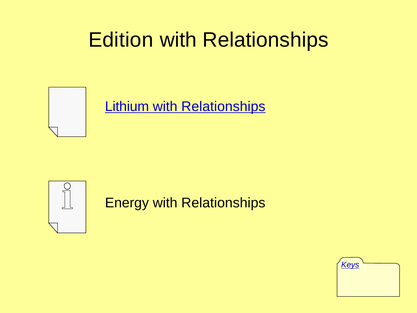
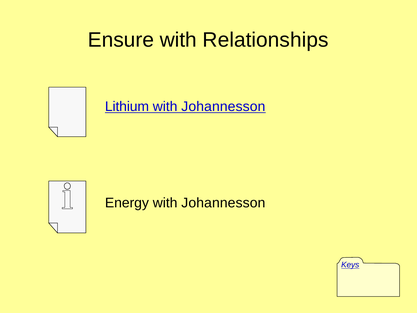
Edition: Edition -> Ensure (121, 40)
Relationships: Relationships -> Johannesson (223, 107)
Energy with Relationships: Relationships -> Johannesson (223, 203)
